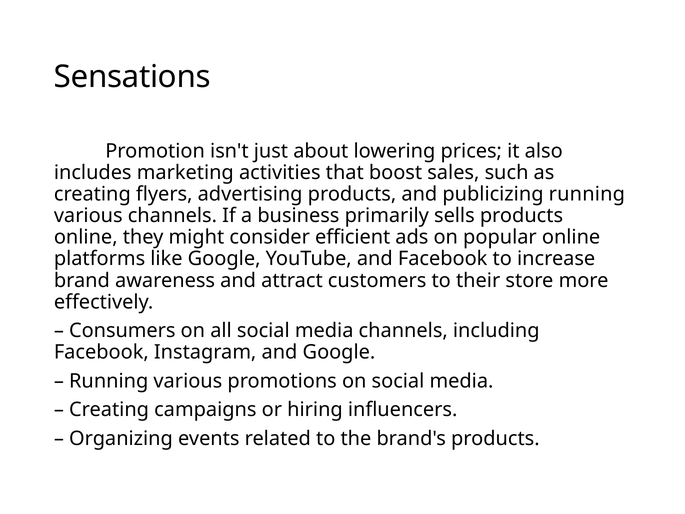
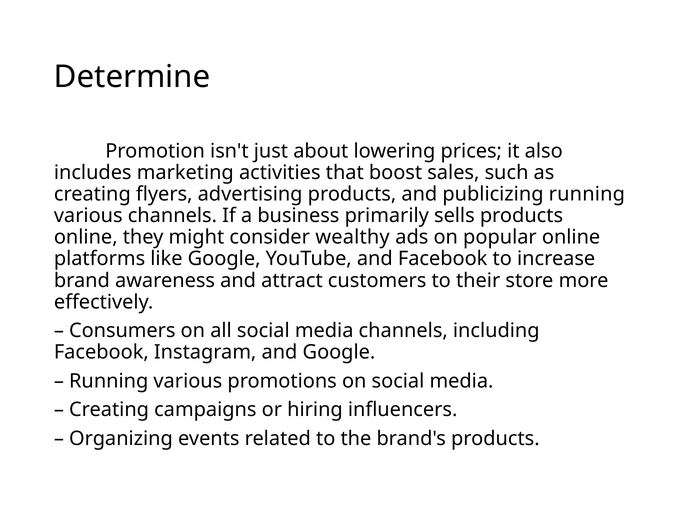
Sensations: Sensations -> Determine (132, 77)
efficient: efficient -> wealthy (353, 237)
